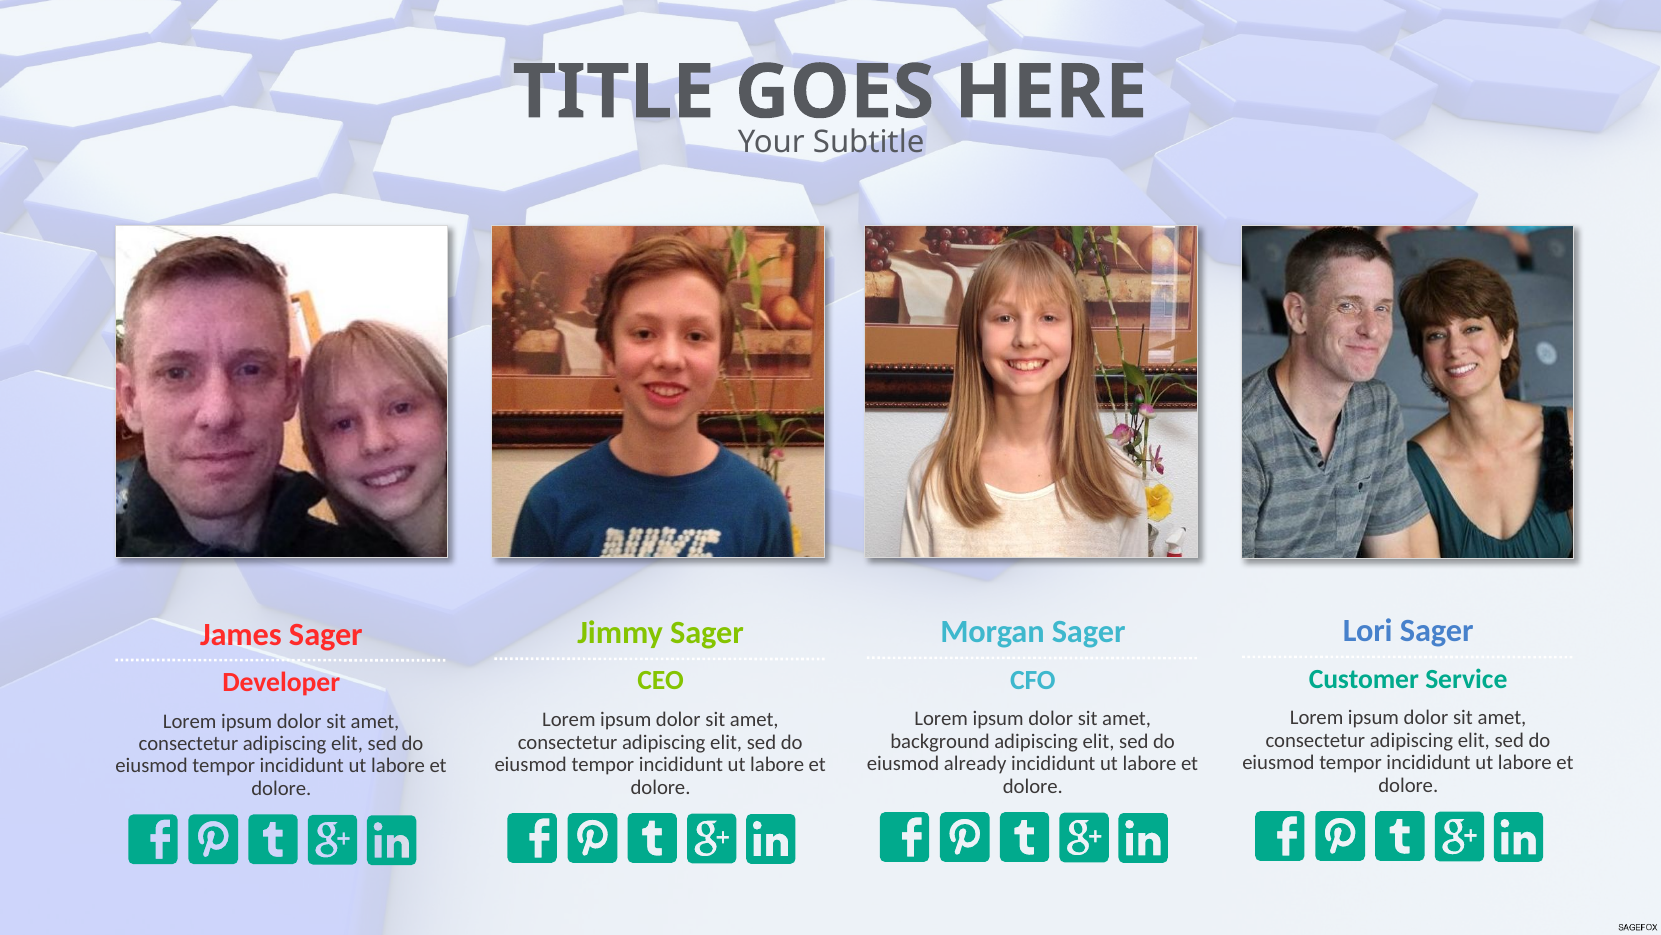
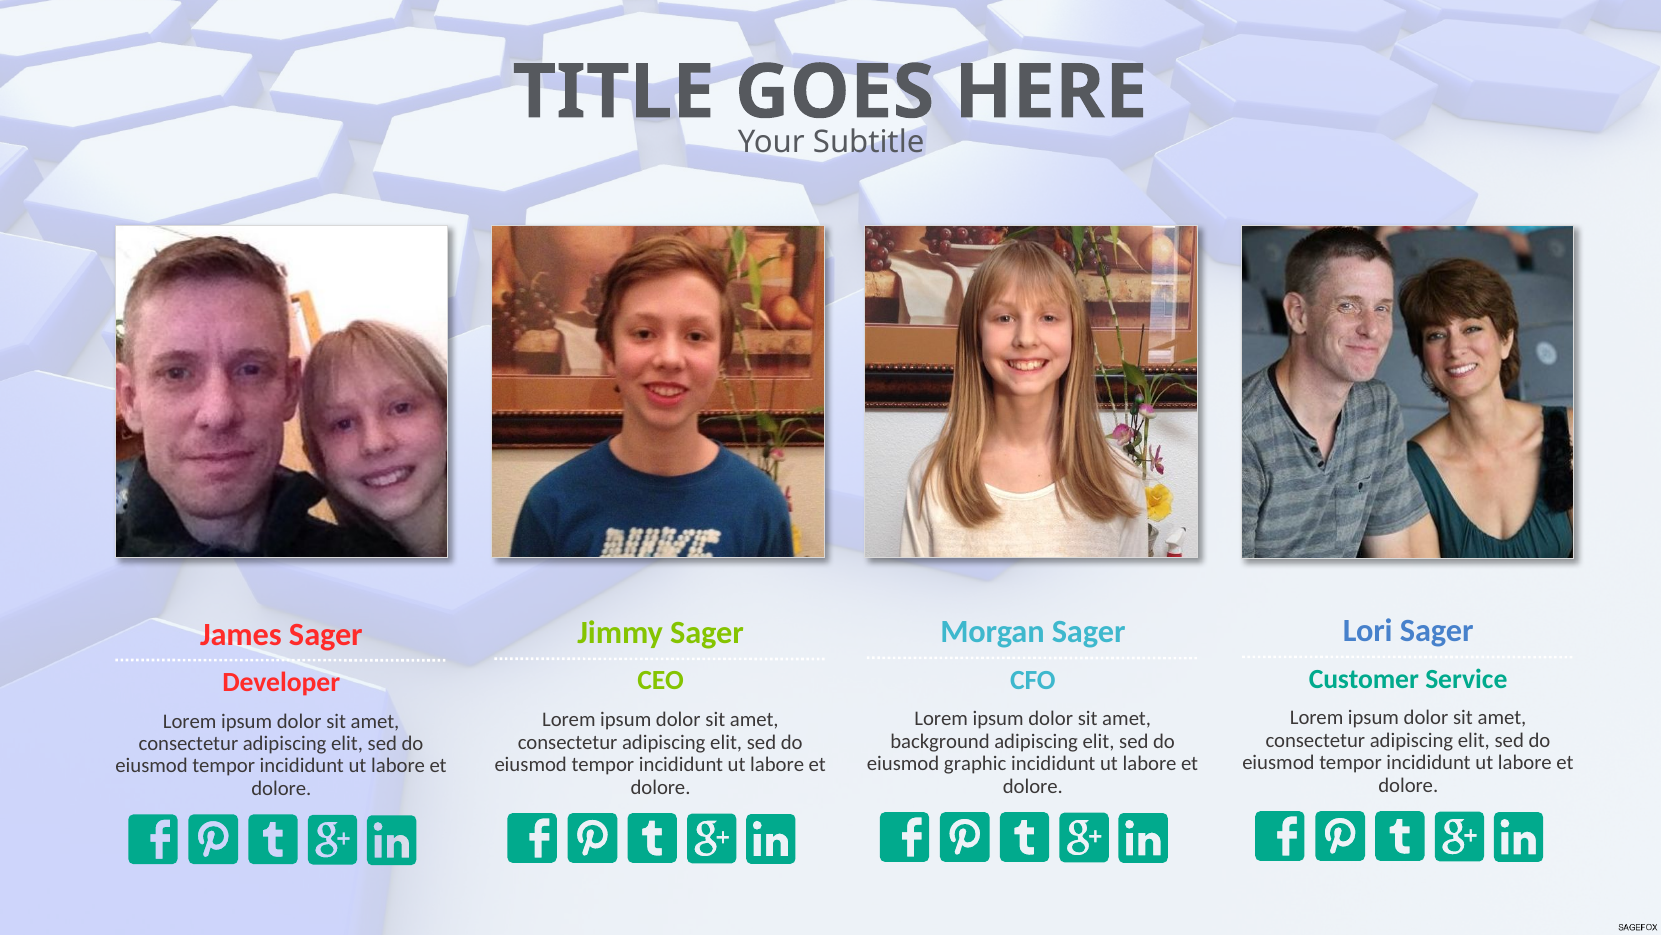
already: already -> graphic (975, 763)
